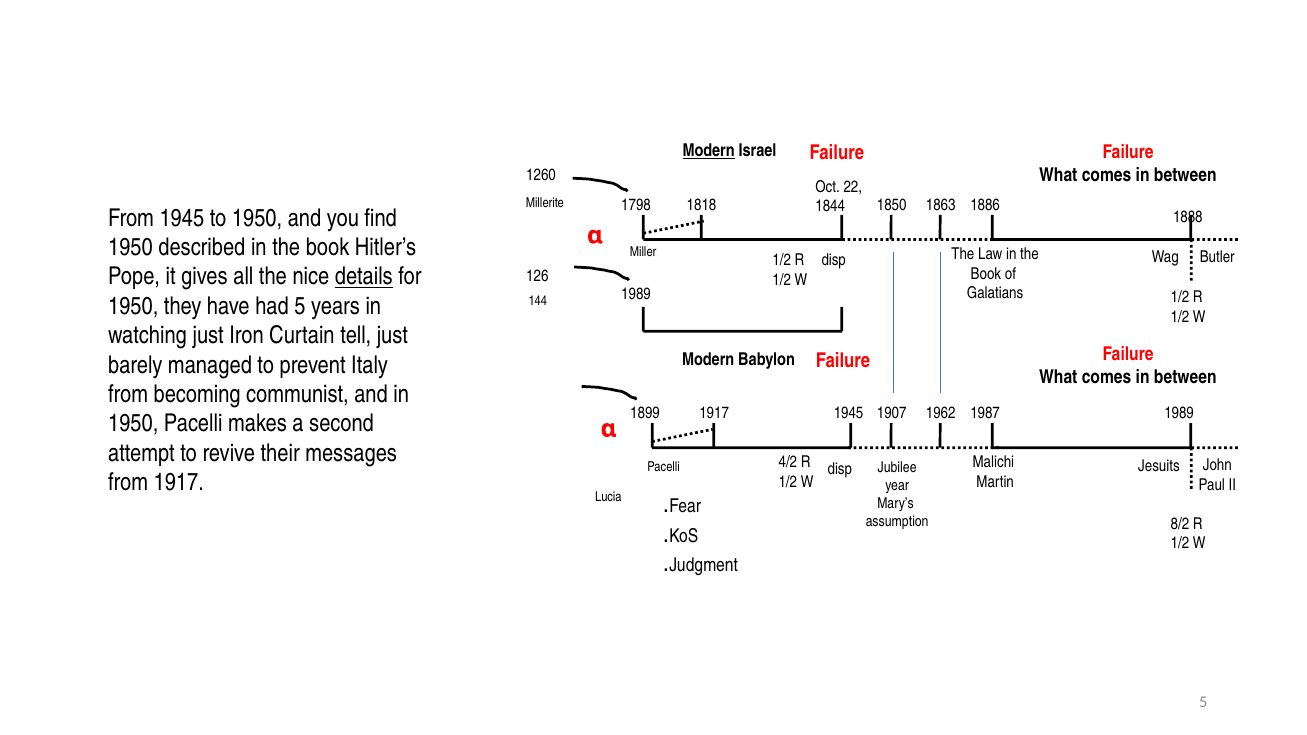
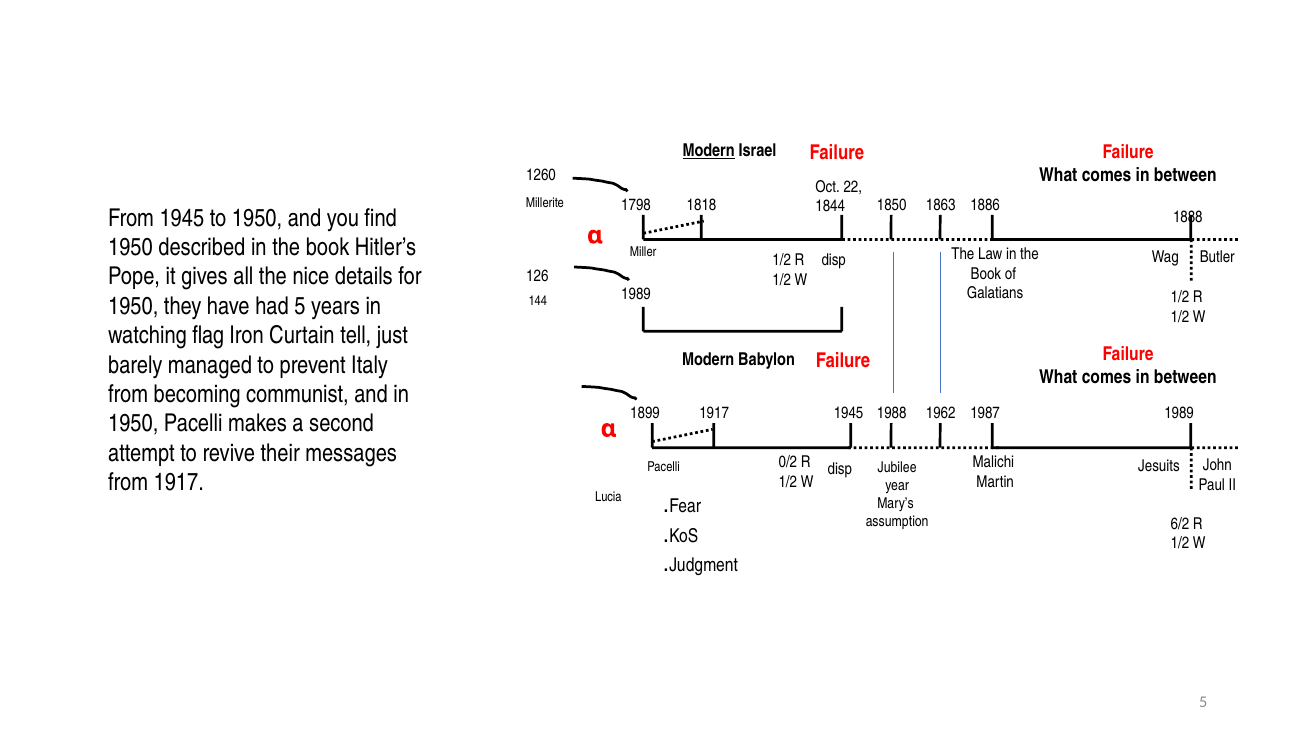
details underline: present -> none (364, 277)
watching just: just -> flag (208, 336)
1907: 1907 -> 1988 (892, 414)
4/2: 4/2 -> 0/2 (788, 463)
8/2: 8/2 -> 6/2 (1180, 524)
